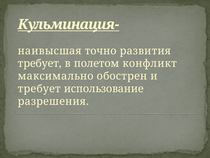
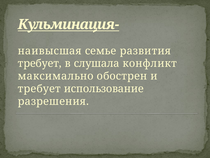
точно: точно -> семье (101, 51)
полетом: полетом -> слушала (97, 63)
